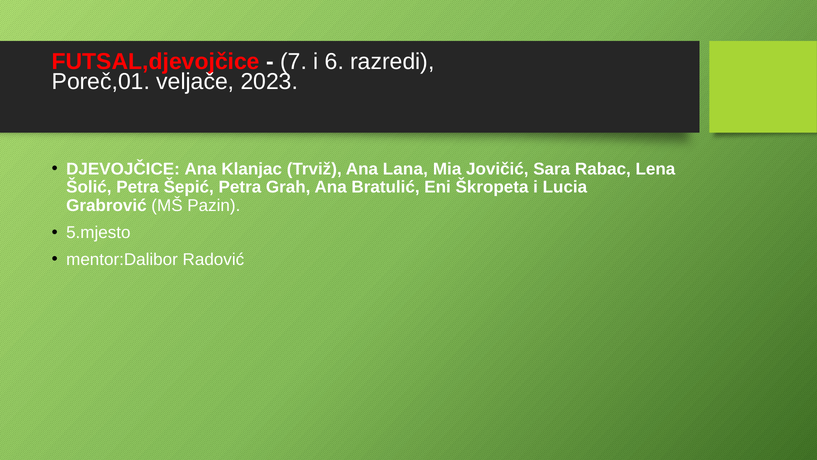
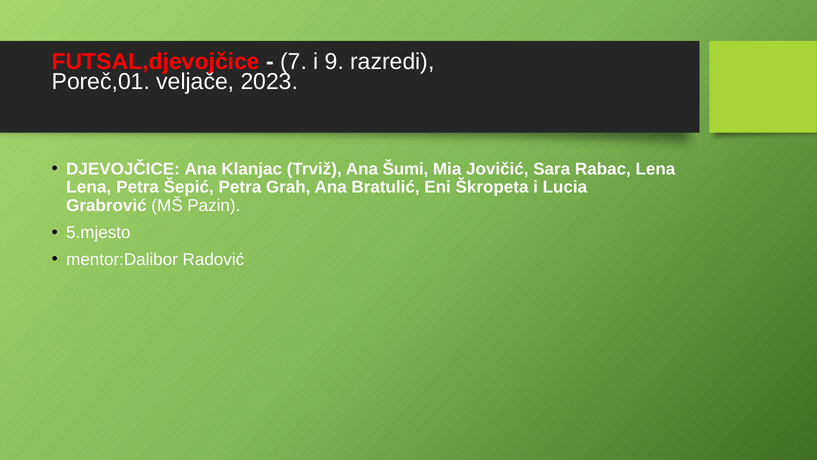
6: 6 -> 9 (334, 62)
Lana: Lana -> Šumi (406, 169)
Šolić: Šolić -> Lena (89, 187)
